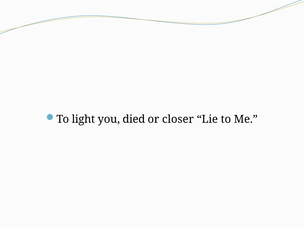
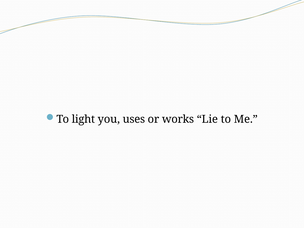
died: died -> uses (134, 119)
closer: closer -> works (178, 119)
